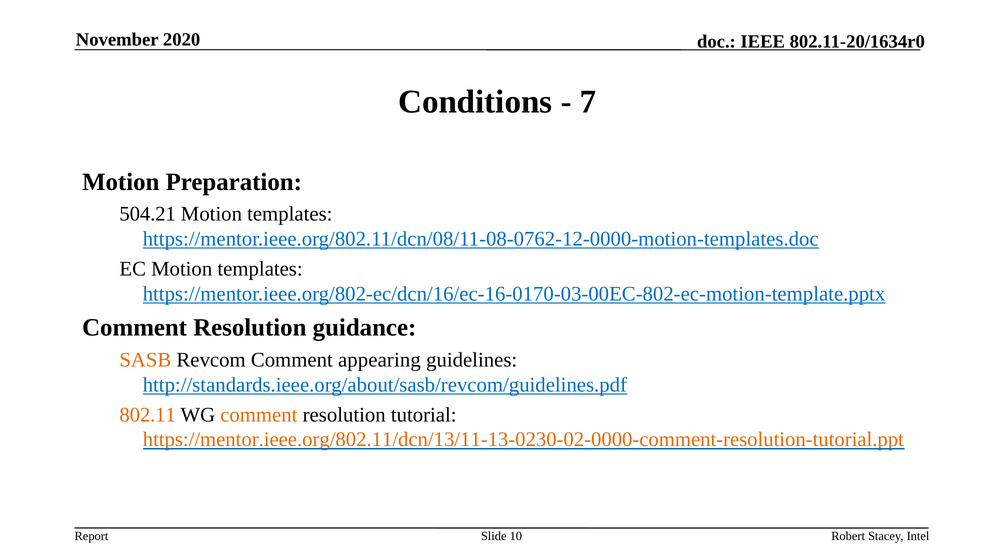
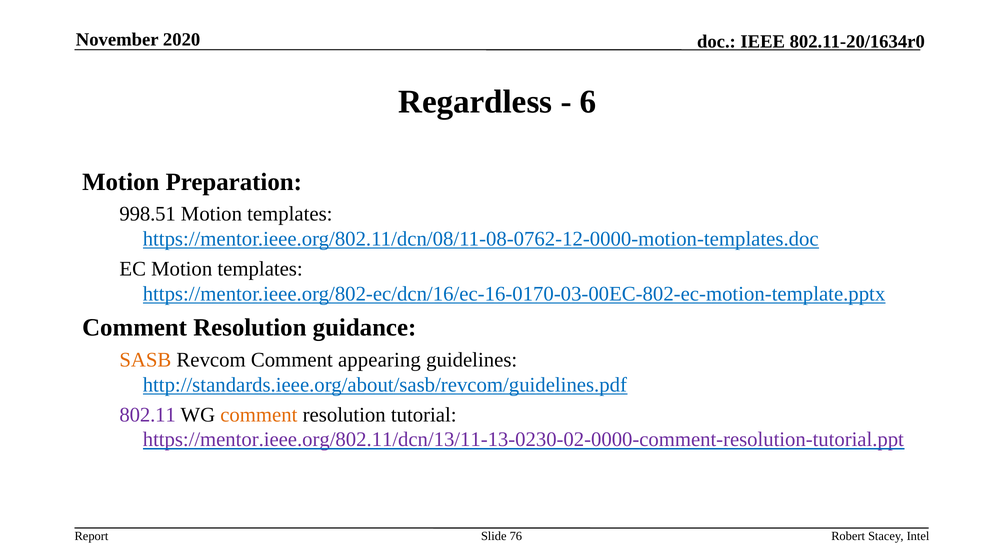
Conditions: Conditions -> Regardless (475, 102)
7: 7 -> 6 (588, 102)
504.21: 504.21 -> 998.51 (148, 214)
802.11 colour: orange -> purple (148, 415)
https://mentor.ieee.org/802.11/dcn/13/11-13-0230-02-0000-comment-resolution-tutorial.ppt colour: orange -> purple (523, 440)
10: 10 -> 76 (516, 537)
